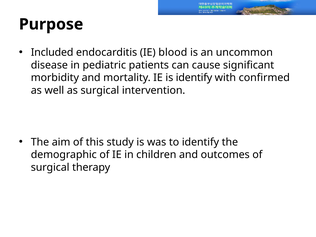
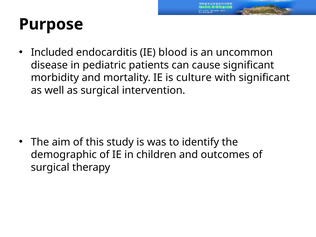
is identify: identify -> culture (194, 78)
with confirmed: confirmed -> significant (264, 78)
